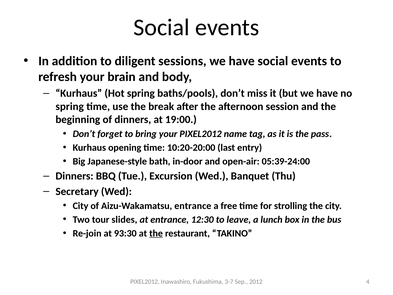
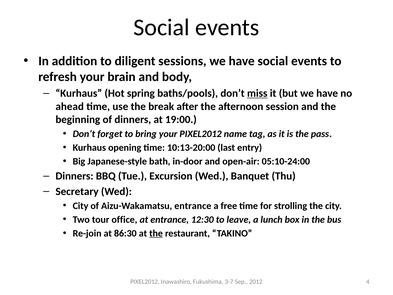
miss underline: none -> present (257, 93)
spring: spring -> ahead (70, 106)
10:20-20:00: 10:20-20:00 -> 10:13-20:00 (191, 148)
05:39-24:00: 05:39-24:00 -> 05:10-24:00 (286, 161)
slides: slides -> office (124, 219)
93:30: 93:30 -> 86:30 (125, 233)
